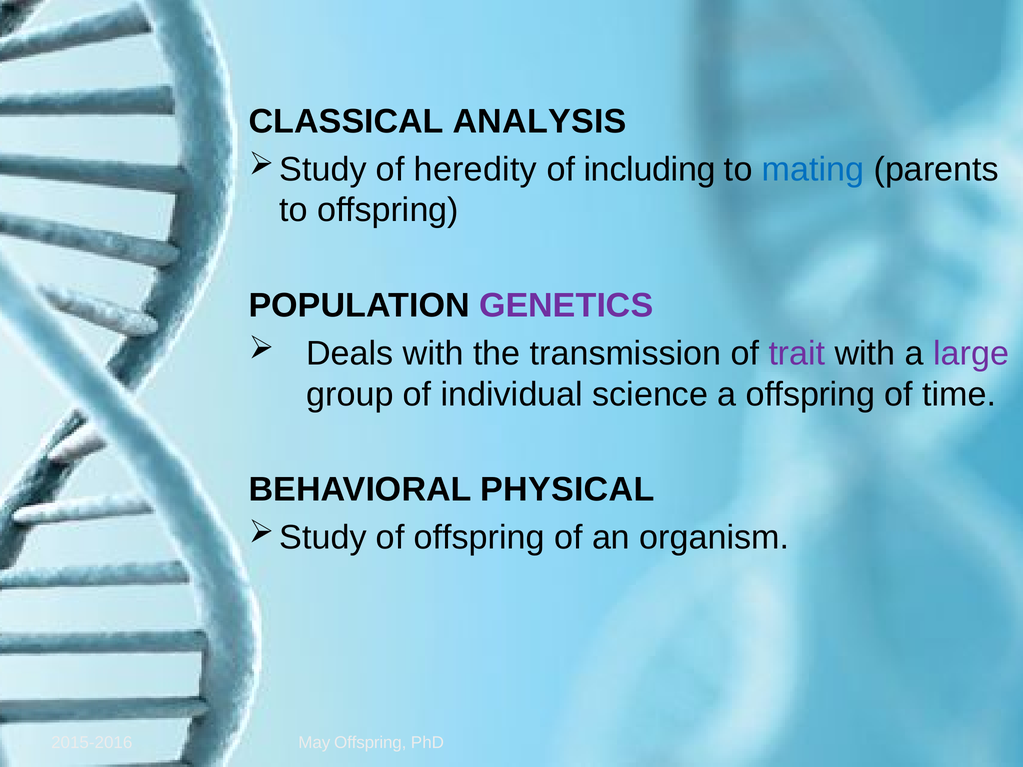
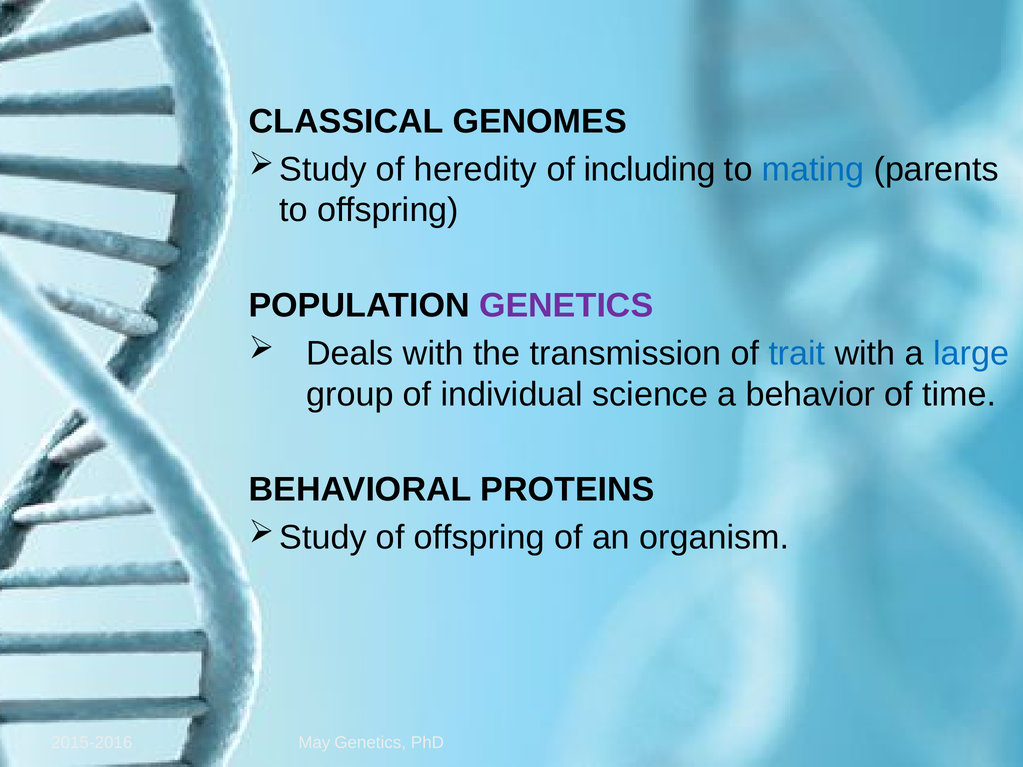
ANALYSIS: ANALYSIS -> GENOMES (540, 122)
trait colour: purple -> blue (797, 353)
large colour: purple -> blue (971, 353)
a offspring: offspring -> behavior (811, 394)
PHYSICAL: PHYSICAL -> PROTEINS (567, 490)
May Offspring: Offspring -> Genetics (370, 743)
